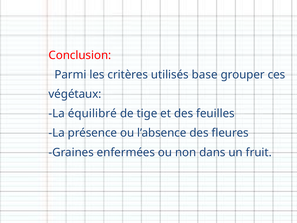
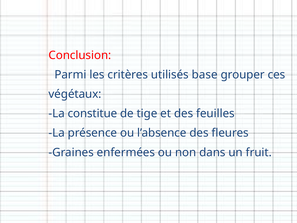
équilibré: équilibré -> constitue (92, 113)
